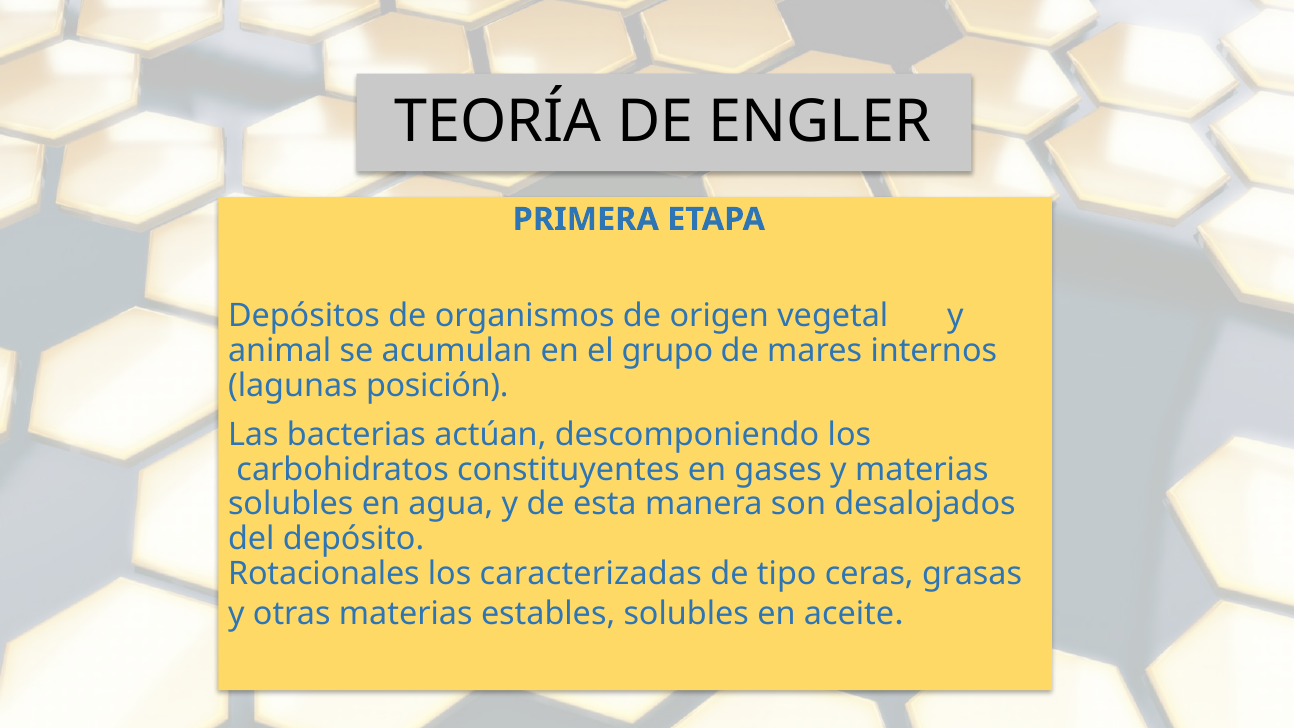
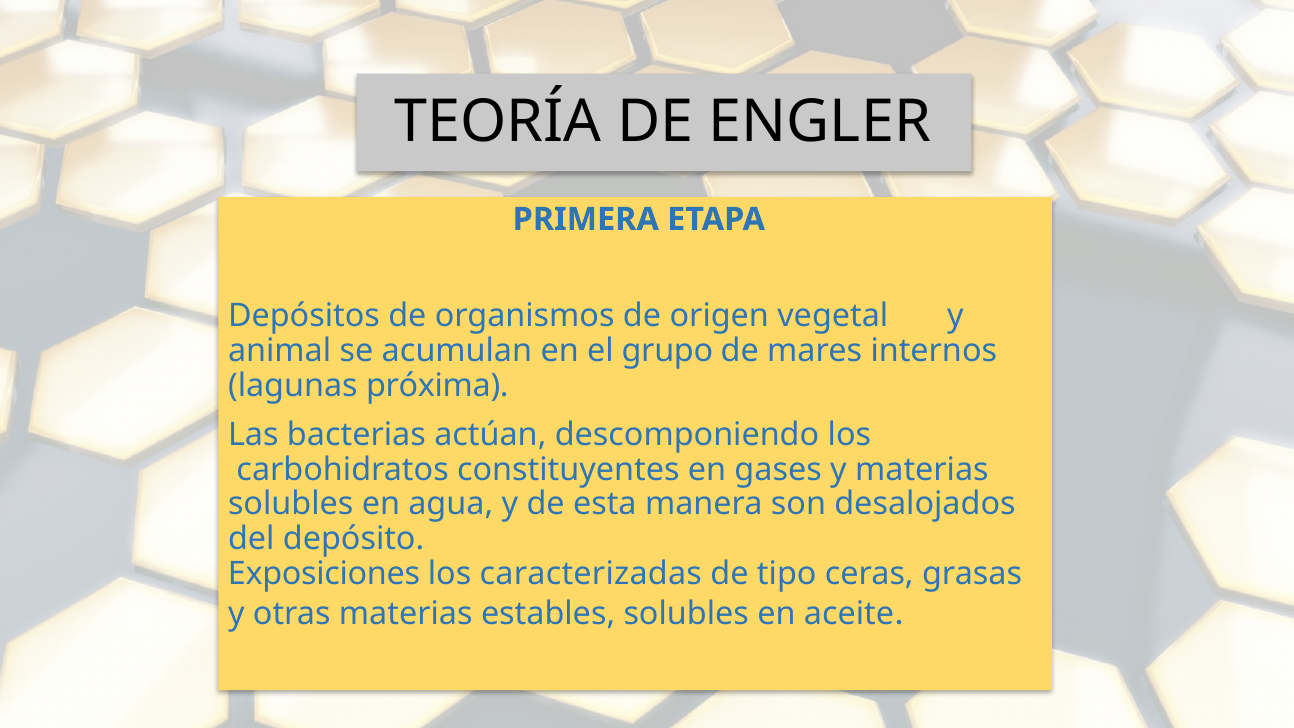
posición: posición -> próxima (437, 386)
Rotacionales: Rotacionales -> Exposiciones (324, 574)
